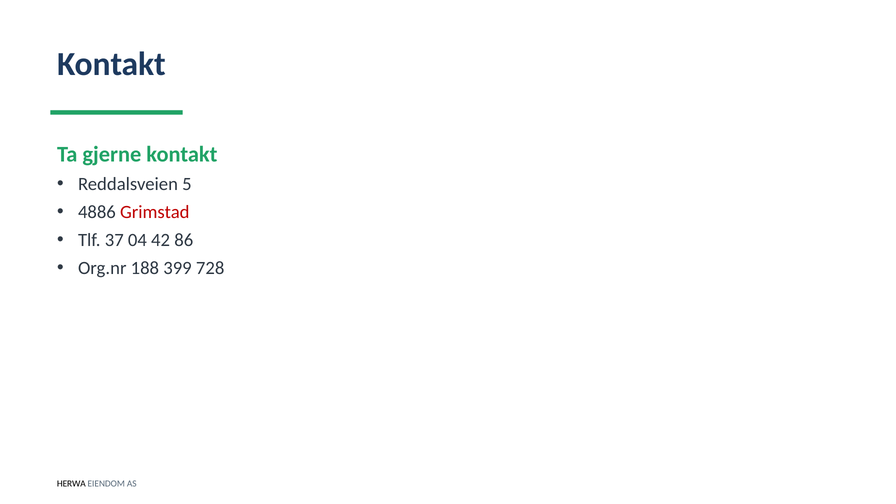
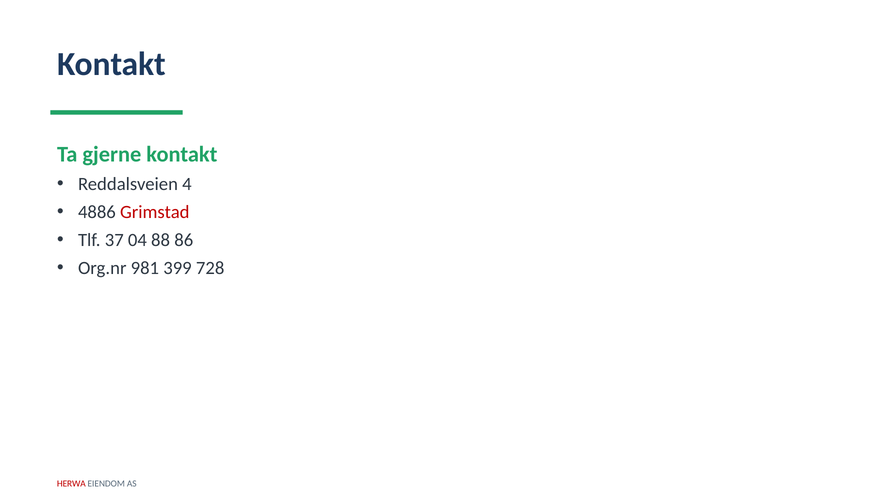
5: 5 -> 4 (187, 184)
42: 42 -> 88 (161, 240)
188: 188 -> 981 (145, 268)
HERWA colour: black -> red (71, 484)
